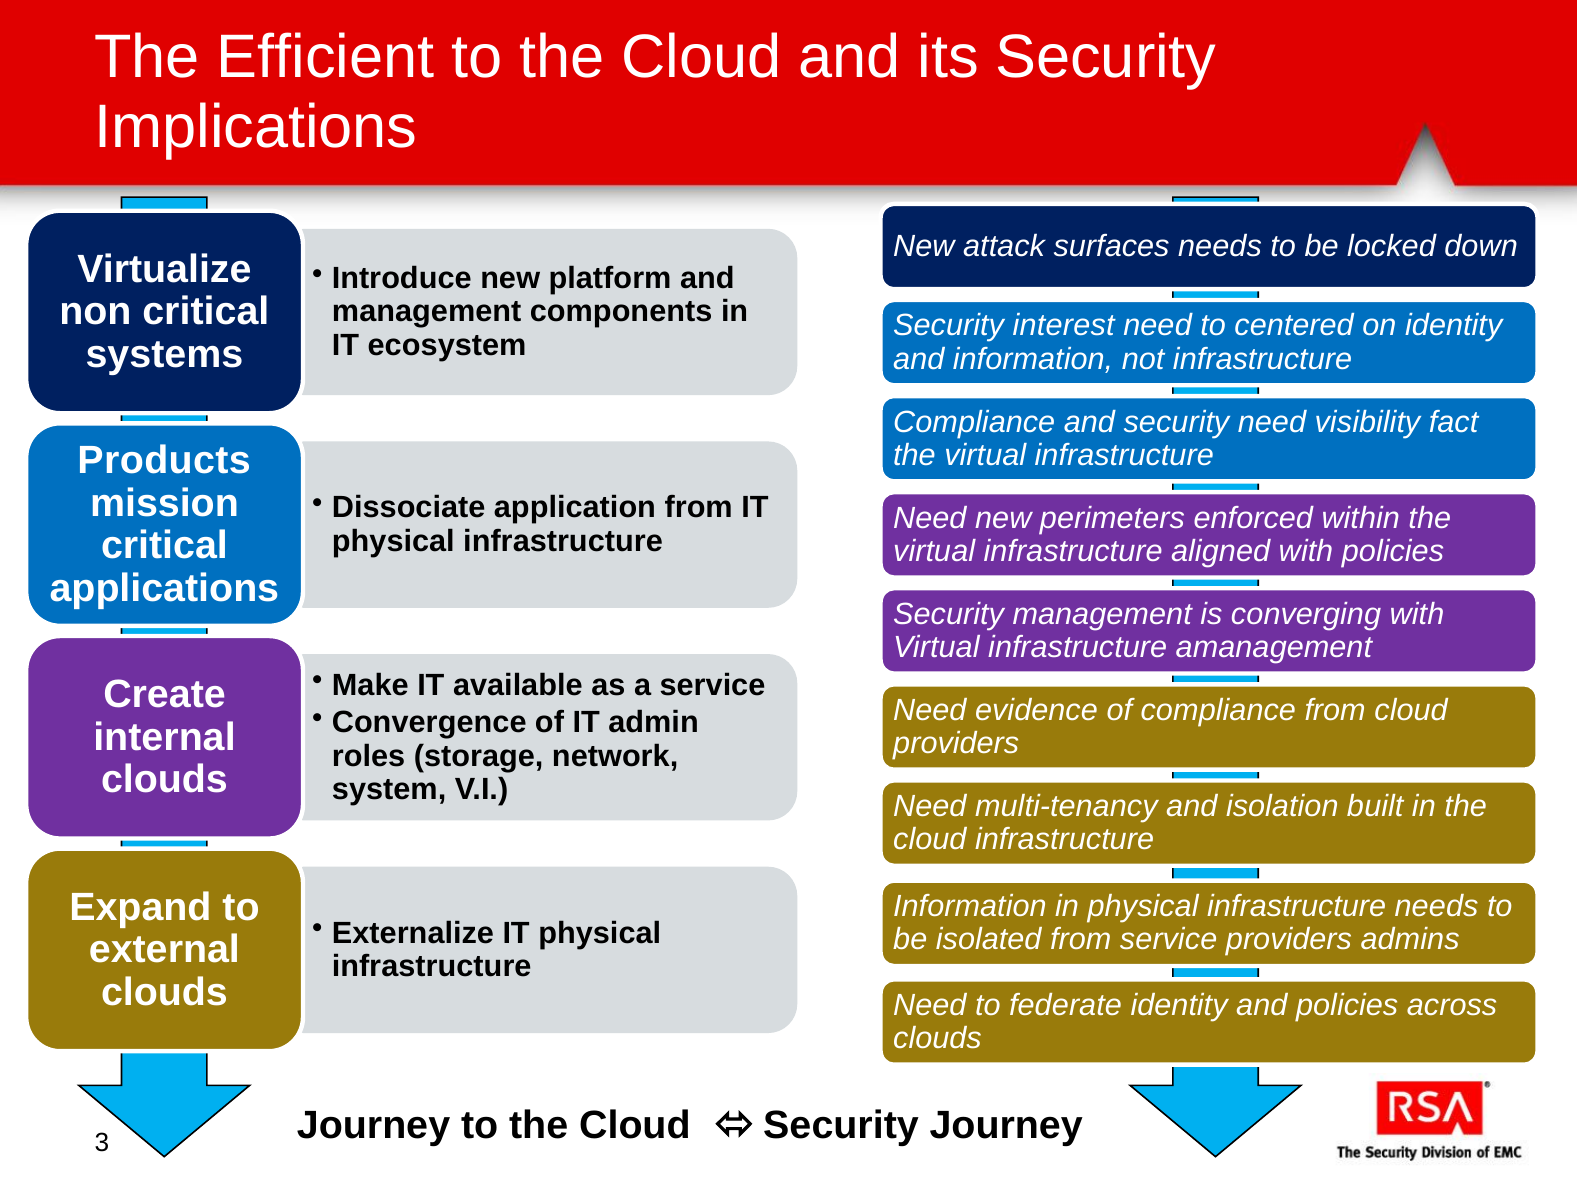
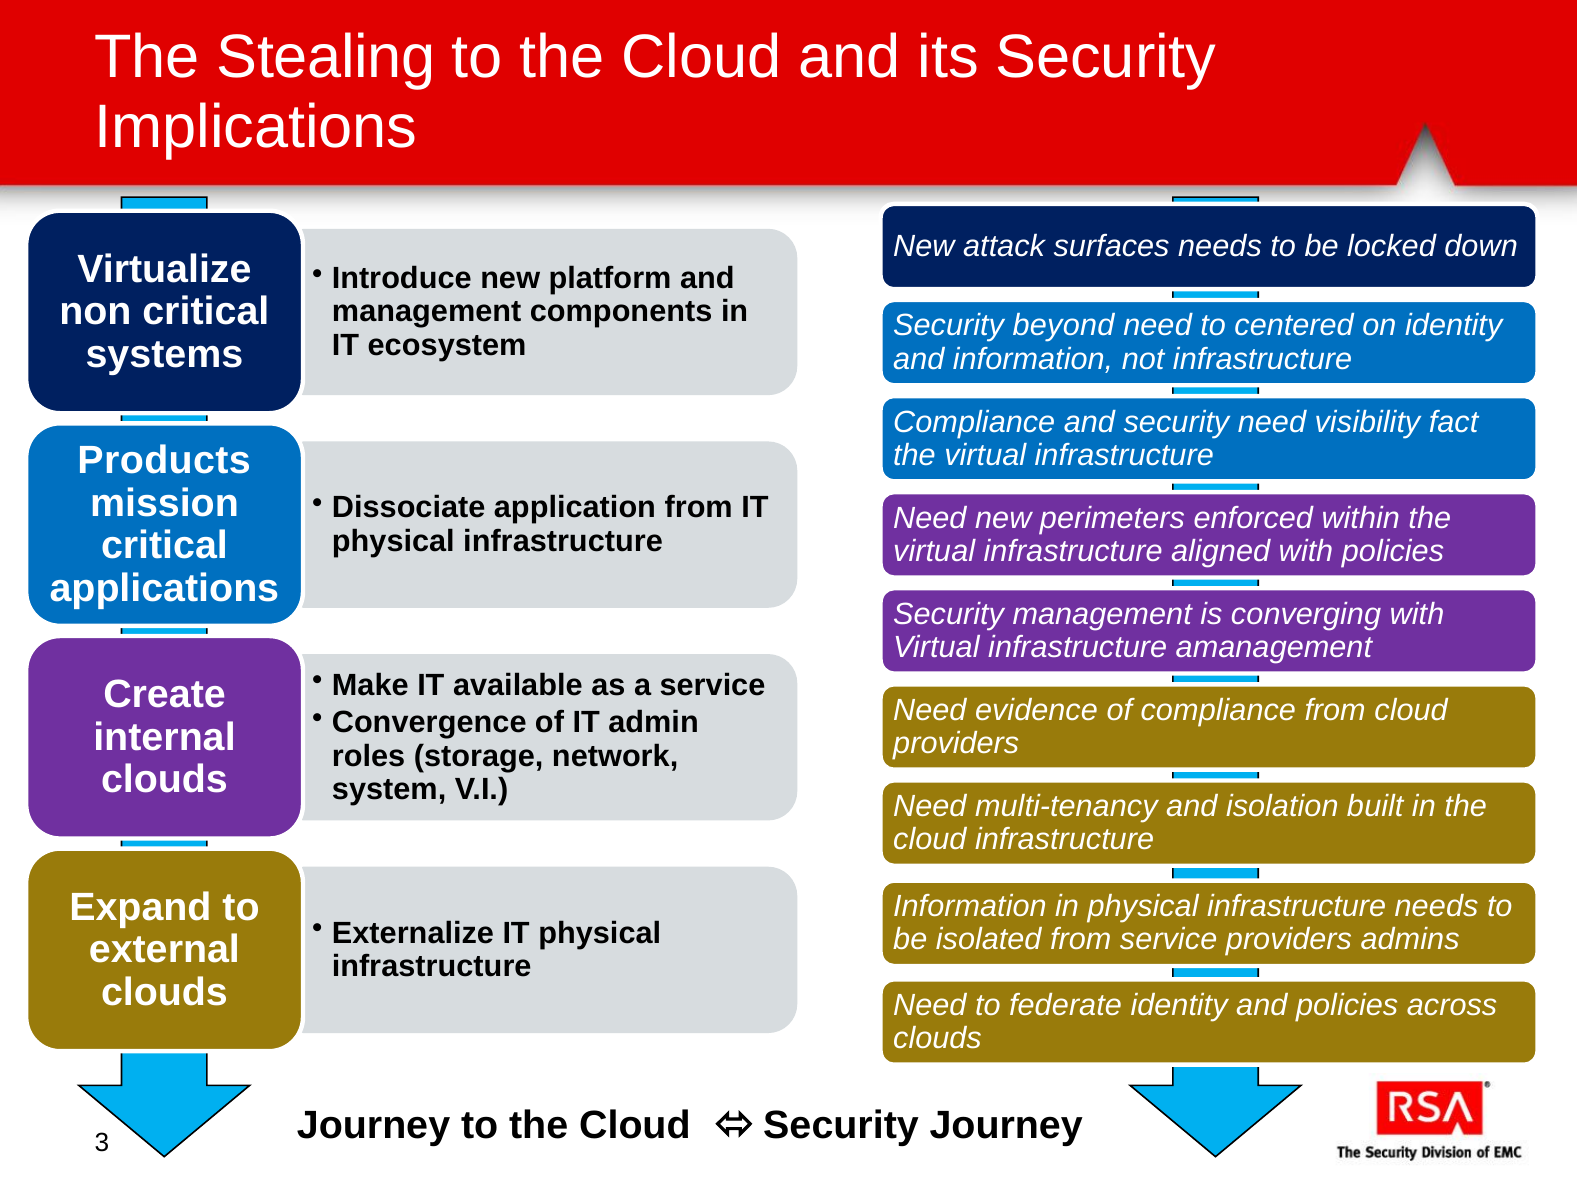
Efficient: Efficient -> Stealing (326, 58)
interest: interest -> beyond (1064, 326)
